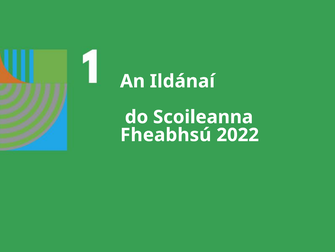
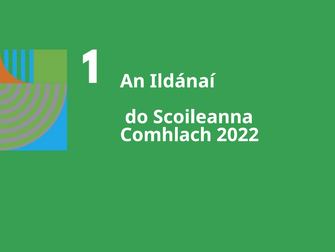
Fheabhsú: Fheabhsú -> Comhlach (166, 135)
